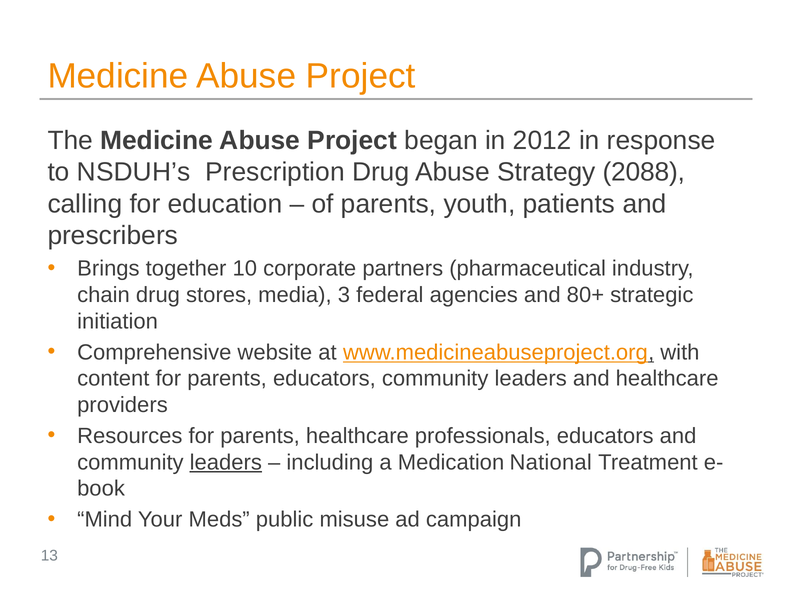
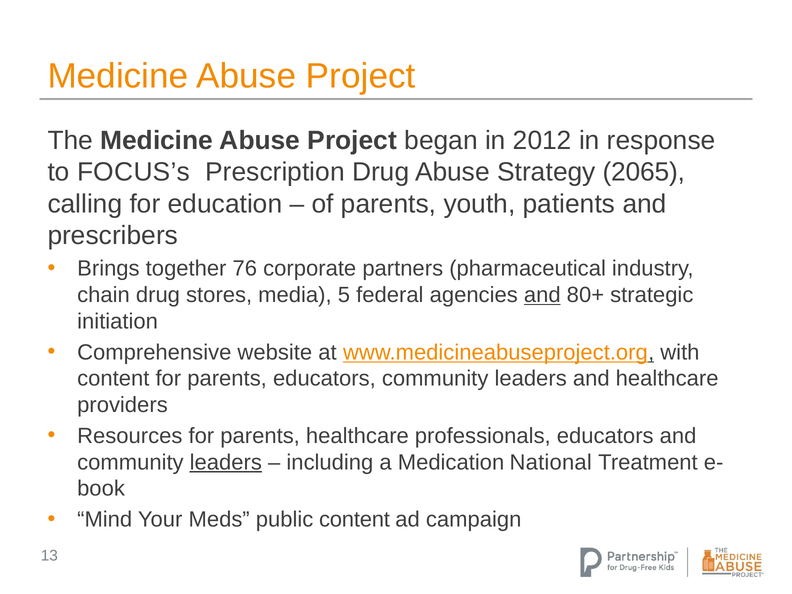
NSDUH’s: NSDUH’s -> FOCUS’s (134, 172)
2088: 2088 -> 2065 (644, 172)
10: 10 -> 76 (245, 269)
3: 3 -> 5 (344, 295)
and underline: none -> present (542, 295)
public misuse: misuse -> content (354, 520)
